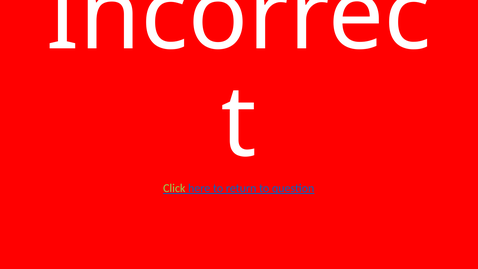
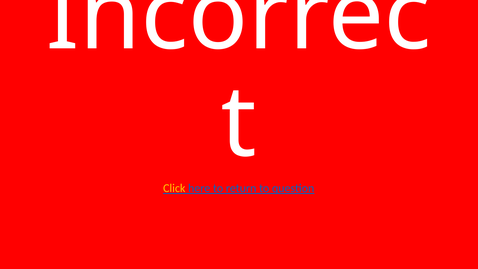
Click colour: light green -> yellow (174, 188)
